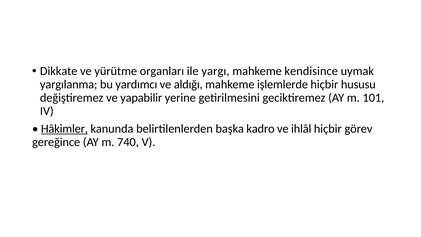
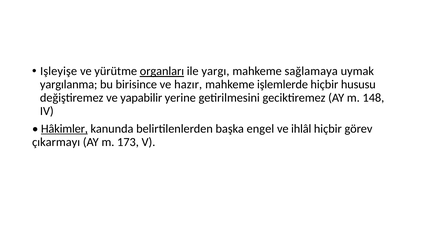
Dikkate: Dikkate -> Işleyişe (59, 71)
organları underline: none -> present (162, 71)
kendisince: kendisince -> sağlamaya (311, 71)
yardımcı: yardımcı -> birisince (136, 84)
aldığı: aldığı -> hazır (188, 84)
101: 101 -> 148 (373, 98)
kadro: kadro -> engel (260, 129)
gereğince: gereğince -> çıkarmayı (56, 142)
740: 740 -> 173 (128, 142)
